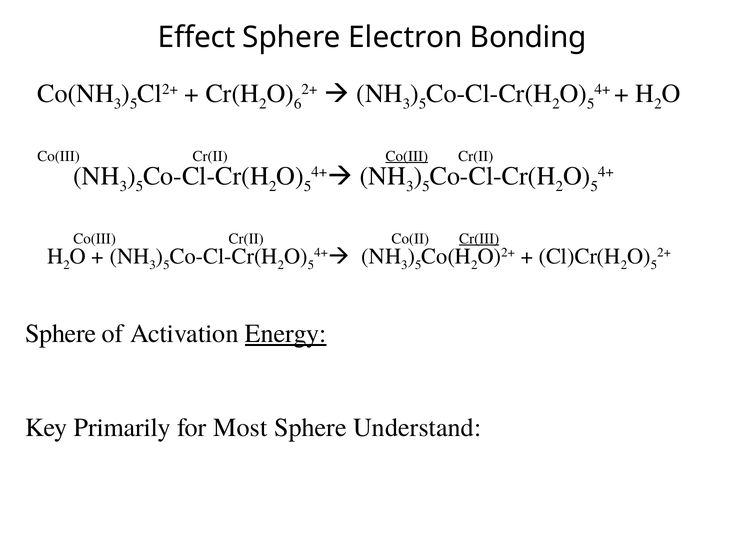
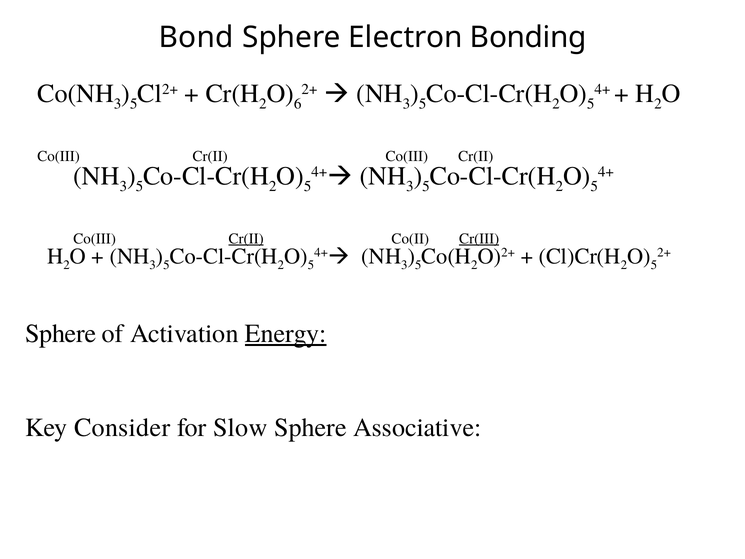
Effect: Effect -> Bond (196, 38)
Co(III underline: present -> none (407, 156)
Cr(II underline: none -> present (246, 239)
Primarily: Primarily -> Consider (122, 428)
Most: Most -> Slow (240, 428)
Understand: Understand -> Associative (417, 428)
